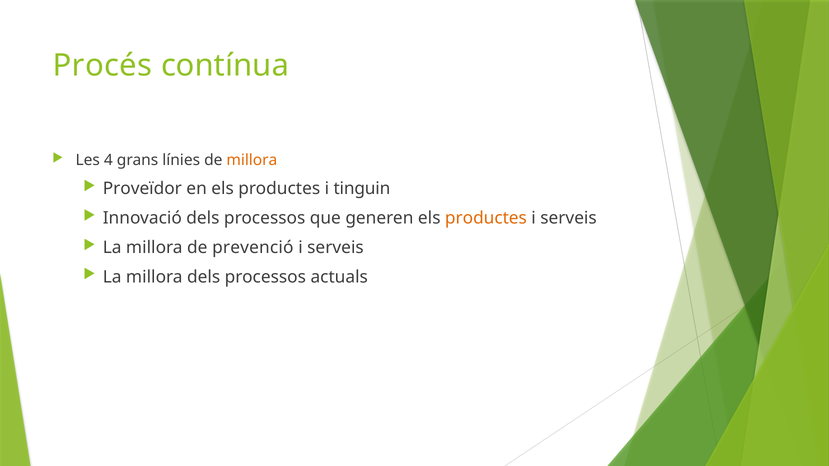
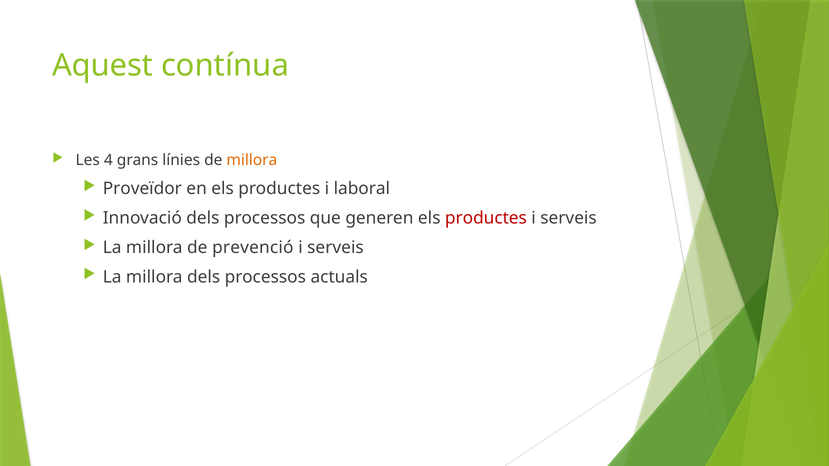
Procés: Procés -> Aquest (103, 65)
tinguin: tinguin -> laboral (362, 189)
productes colour: orange -> red (486, 218)
